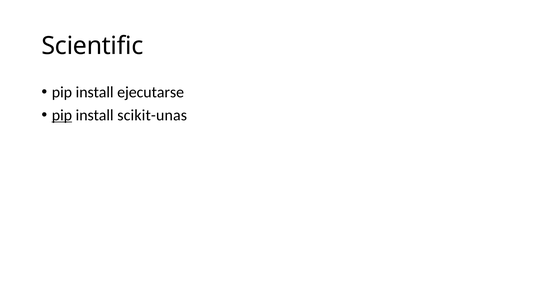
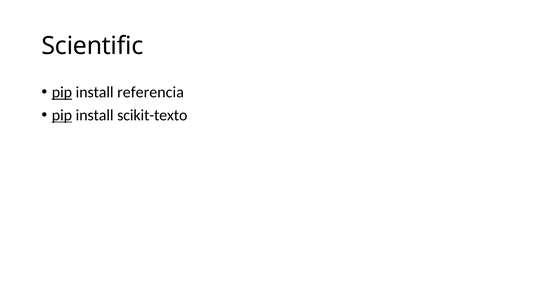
pip underline: none -> present (62, 92)
ejecutarse: ejecutarse -> referencia (151, 92)
scikit-unas: scikit-unas -> scikit-texto (152, 115)
